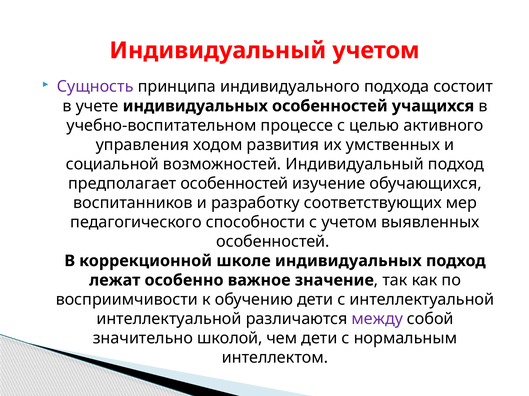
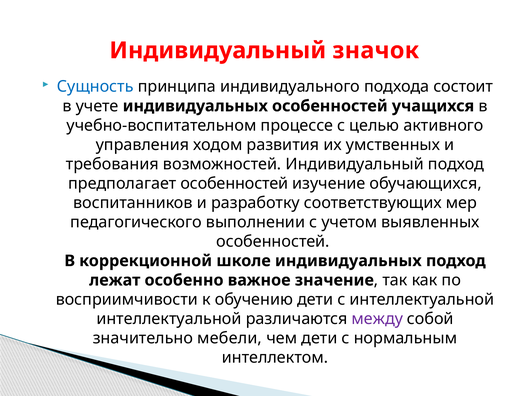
Индивидуальный учетом: учетом -> значок (376, 51)
Сущность colour: purple -> blue (95, 87)
социальной: социальной -> требования (112, 164)
способности: способности -> выполнении (255, 223)
школой: школой -> мебели (230, 339)
